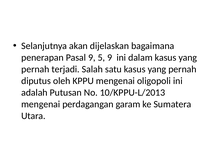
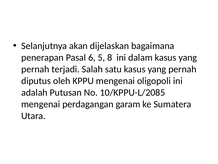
Pasal 9: 9 -> 6 (92, 57)
5 9: 9 -> 8 (110, 57)
10/KPPU-L/2013: 10/KPPU-L/2013 -> 10/KPPU-L/2085 (133, 92)
